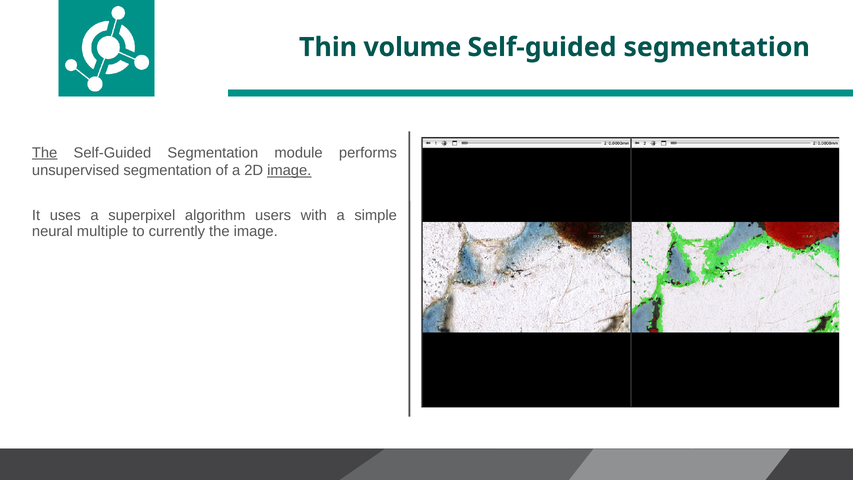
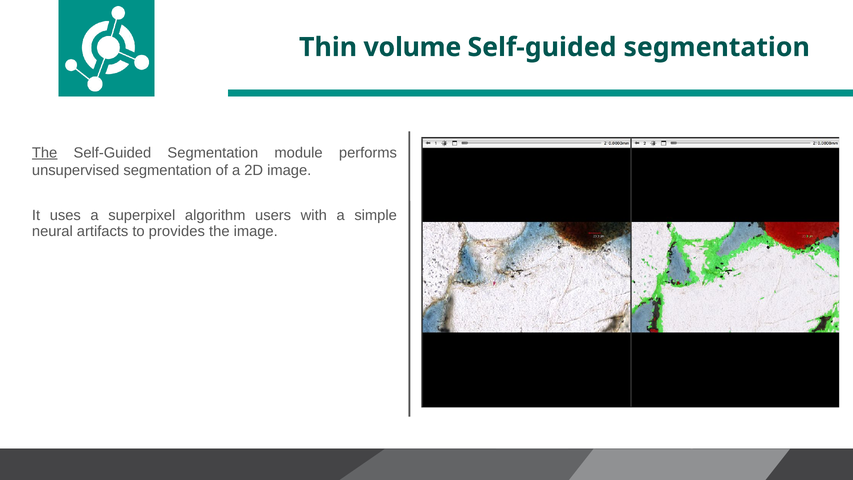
image underline: present -> none (289, 170)
multiple: multiple -> artifacts (103, 231)
currently: currently -> provides (177, 231)
